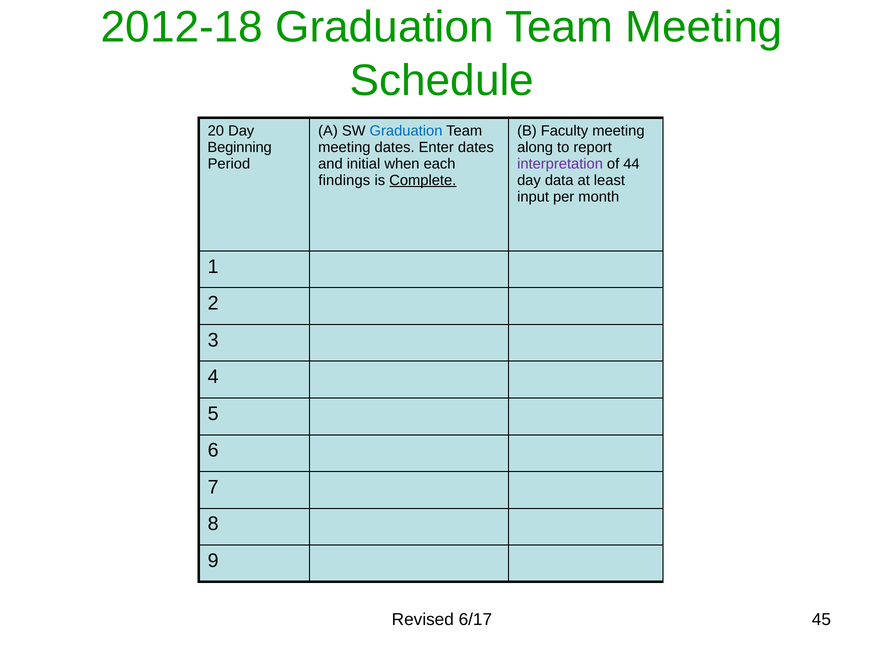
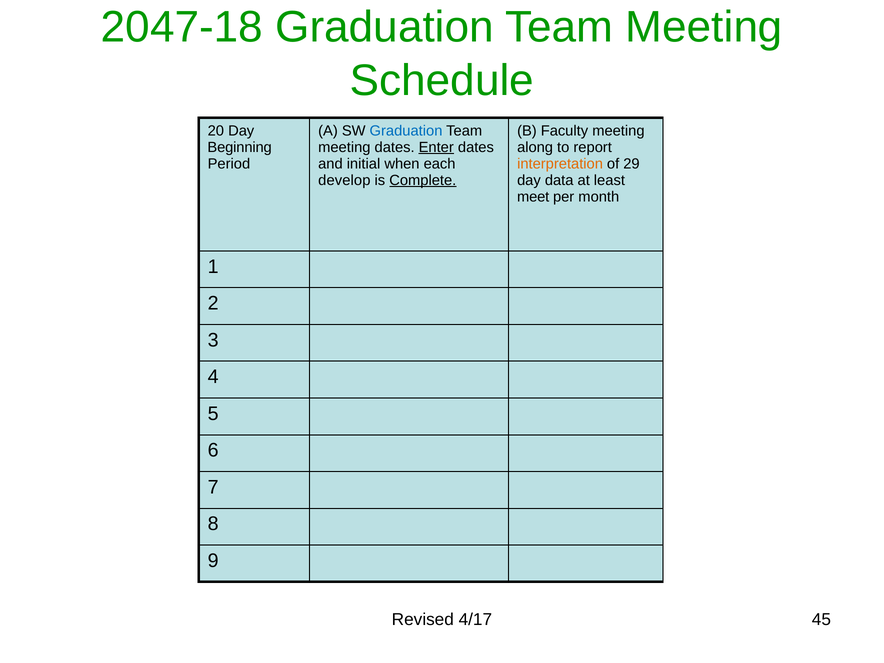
2012-18: 2012-18 -> 2047-18 (182, 27)
Enter underline: none -> present (436, 147)
interpretation colour: purple -> orange (560, 164)
44: 44 -> 29 (631, 164)
findings: findings -> develop (344, 180)
input: input -> meet (533, 197)
6/17: 6/17 -> 4/17 (475, 620)
